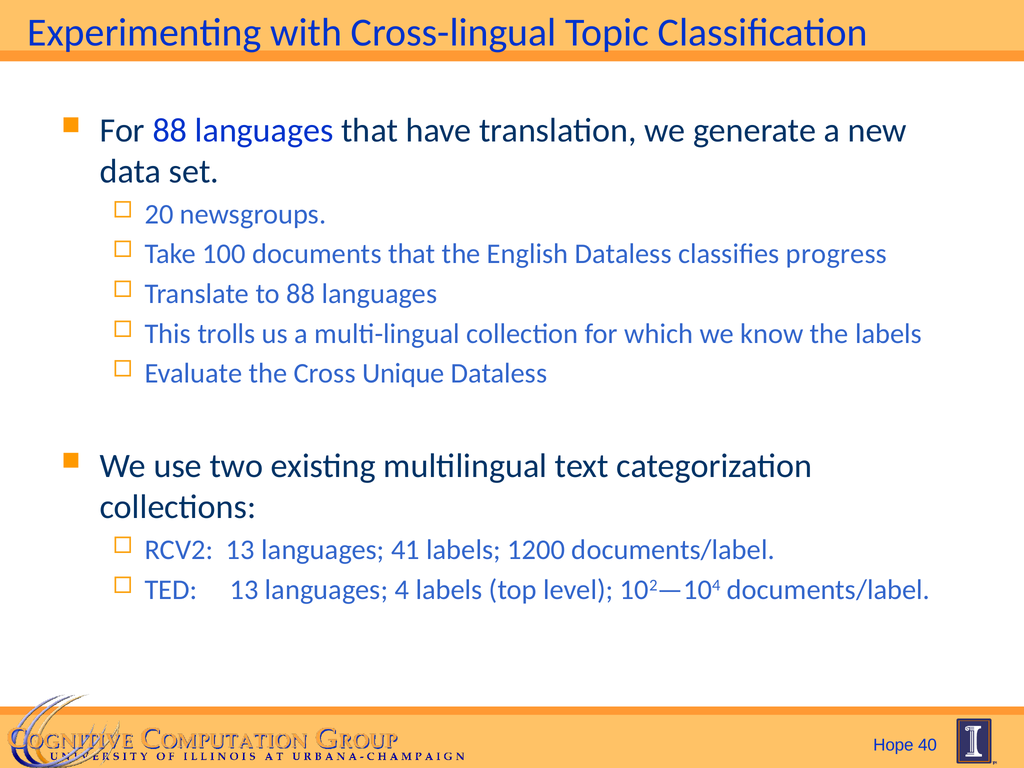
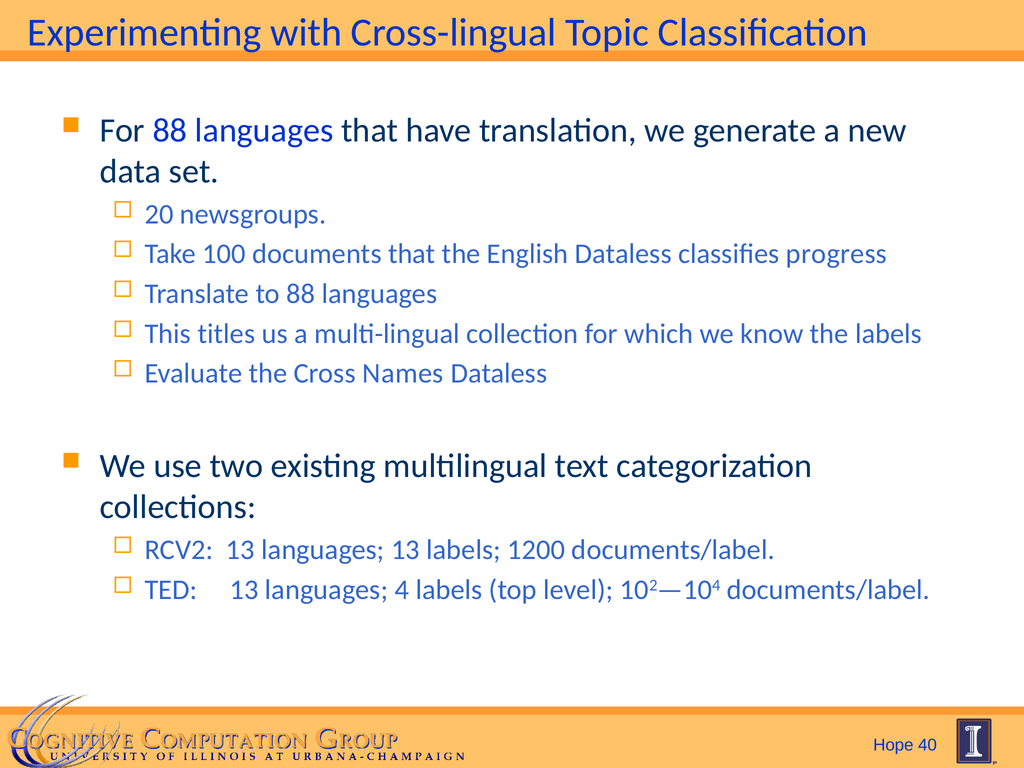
trolls: trolls -> titles (226, 334)
Unique: Unique -> Names (403, 374)
languages 41: 41 -> 13 (405, 550)
